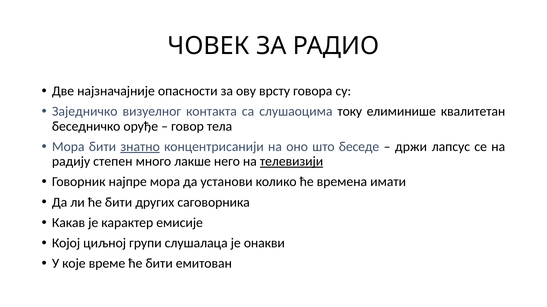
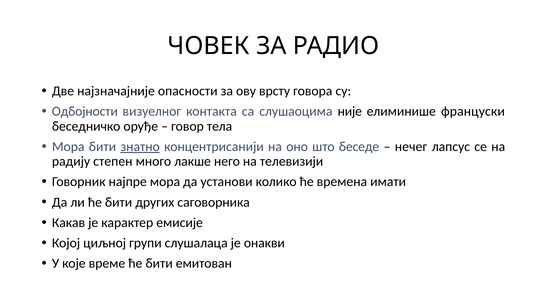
Заједничко: Заједничко -> Одбојности (85, 112)
току: току -> није (350, 112)
квалитетан: квалитетан -> француски (473, 112)
држи: држи -> нечег (411, 147)
телевизији underline: present -> none (292, 162)
